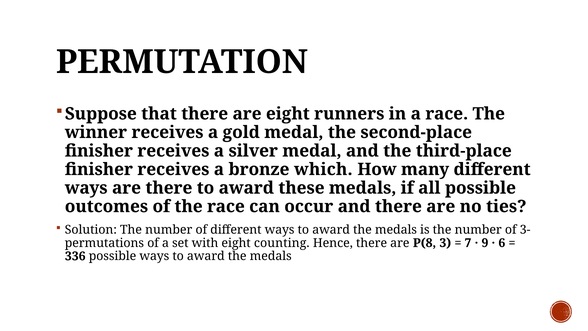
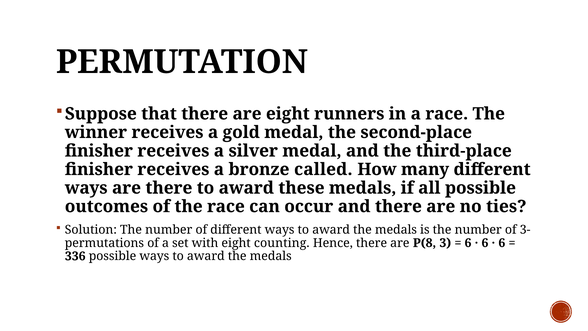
which: which -> called (323, 169)
7: 7 -> 6 (468, 243)
9: 9 -> 6 (485, 243)
